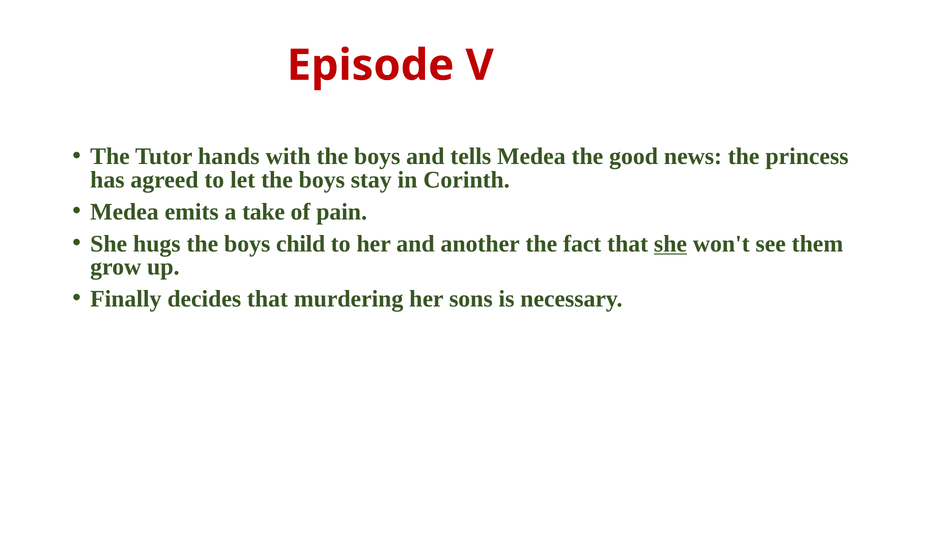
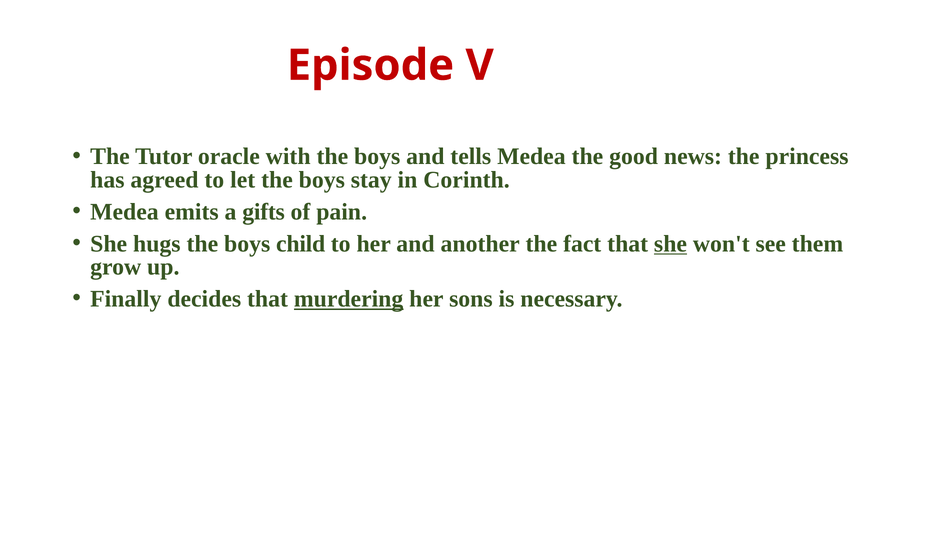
hands: hands -> oracle (229, 156)
take: take -> gifts (264, 211)
murdering underline: none -> present (349, 299)
